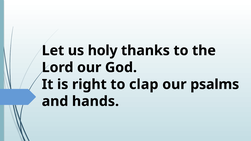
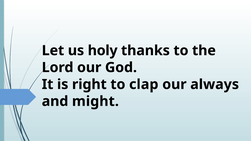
psalms: psalms -> always (215, 84)
hands: hands -> might (95, 101)
